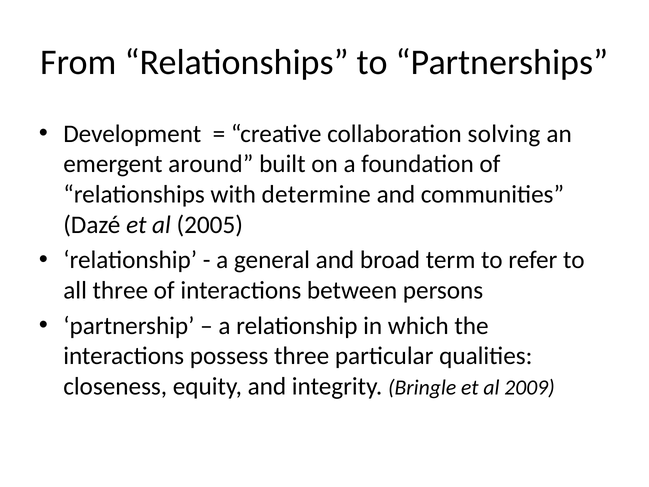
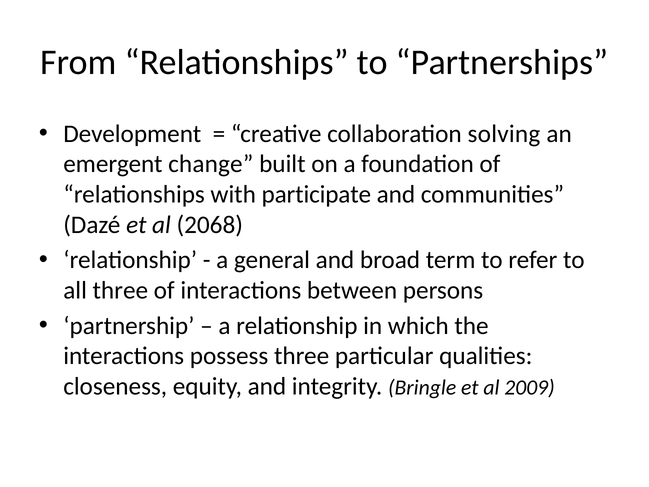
around: around -> change (211, 164)
determine: determine -> participate (316, 194)
2005: 2005 -> 2068 (210, 225)
